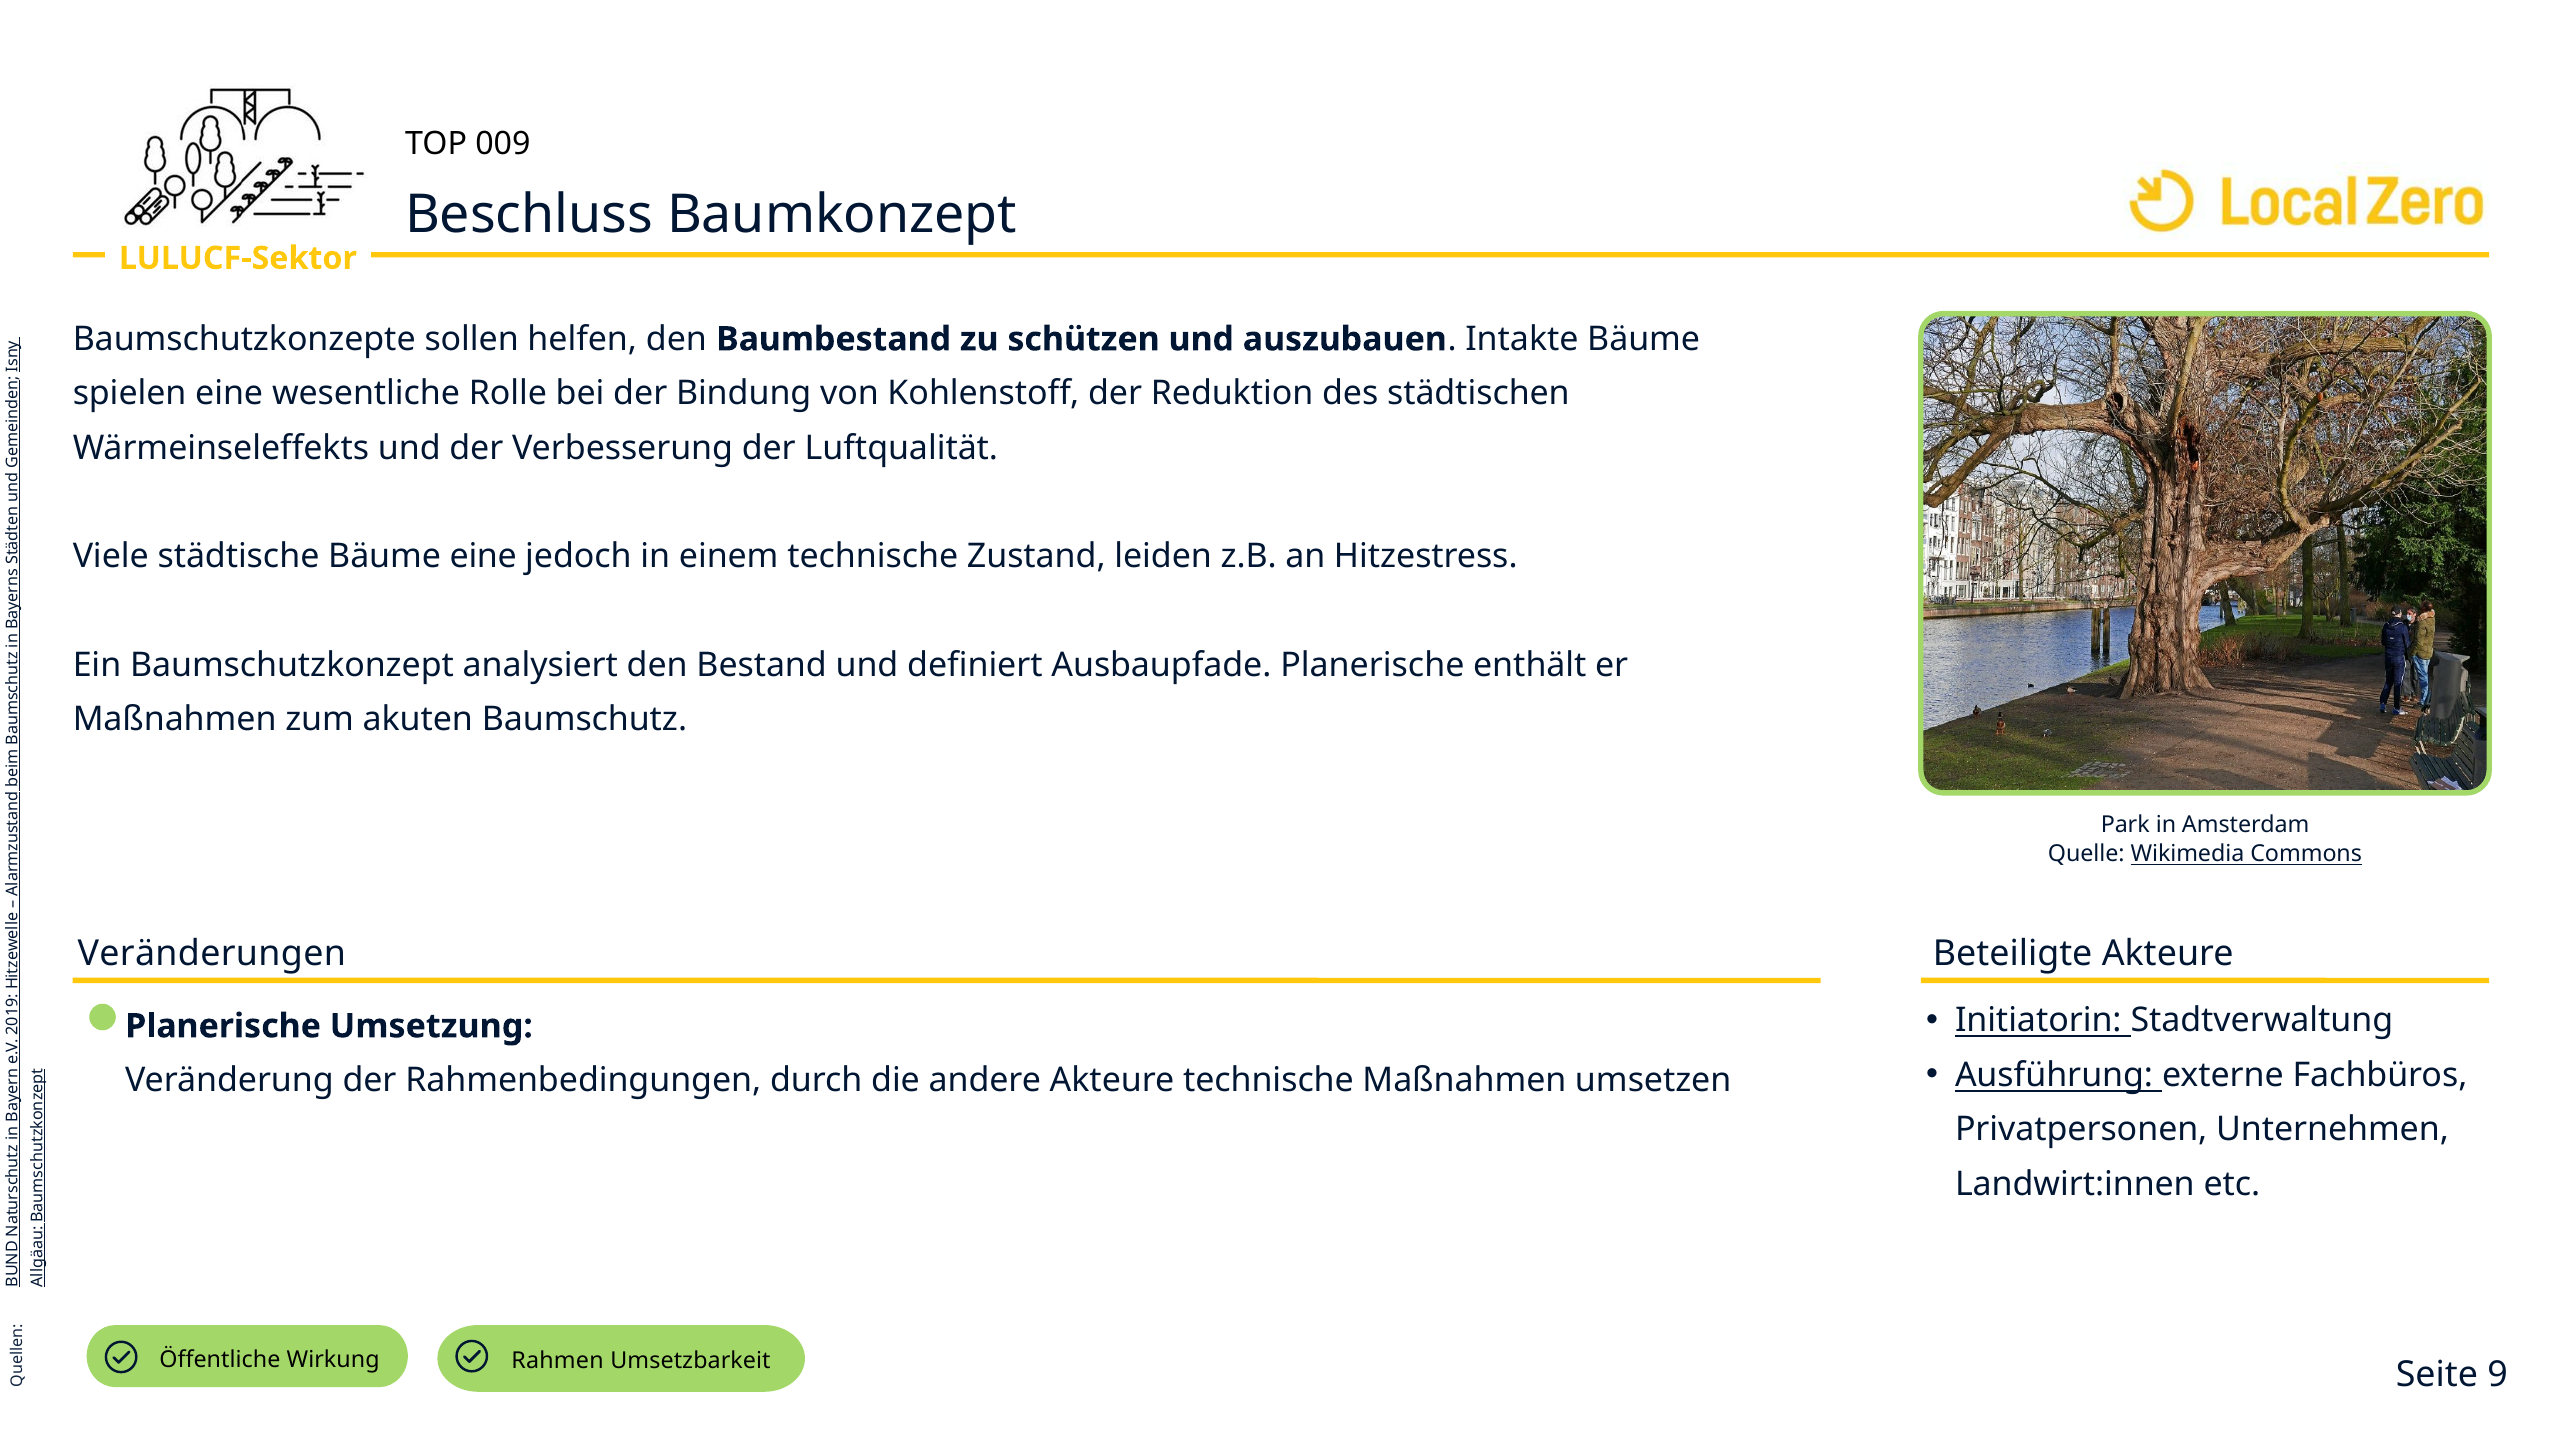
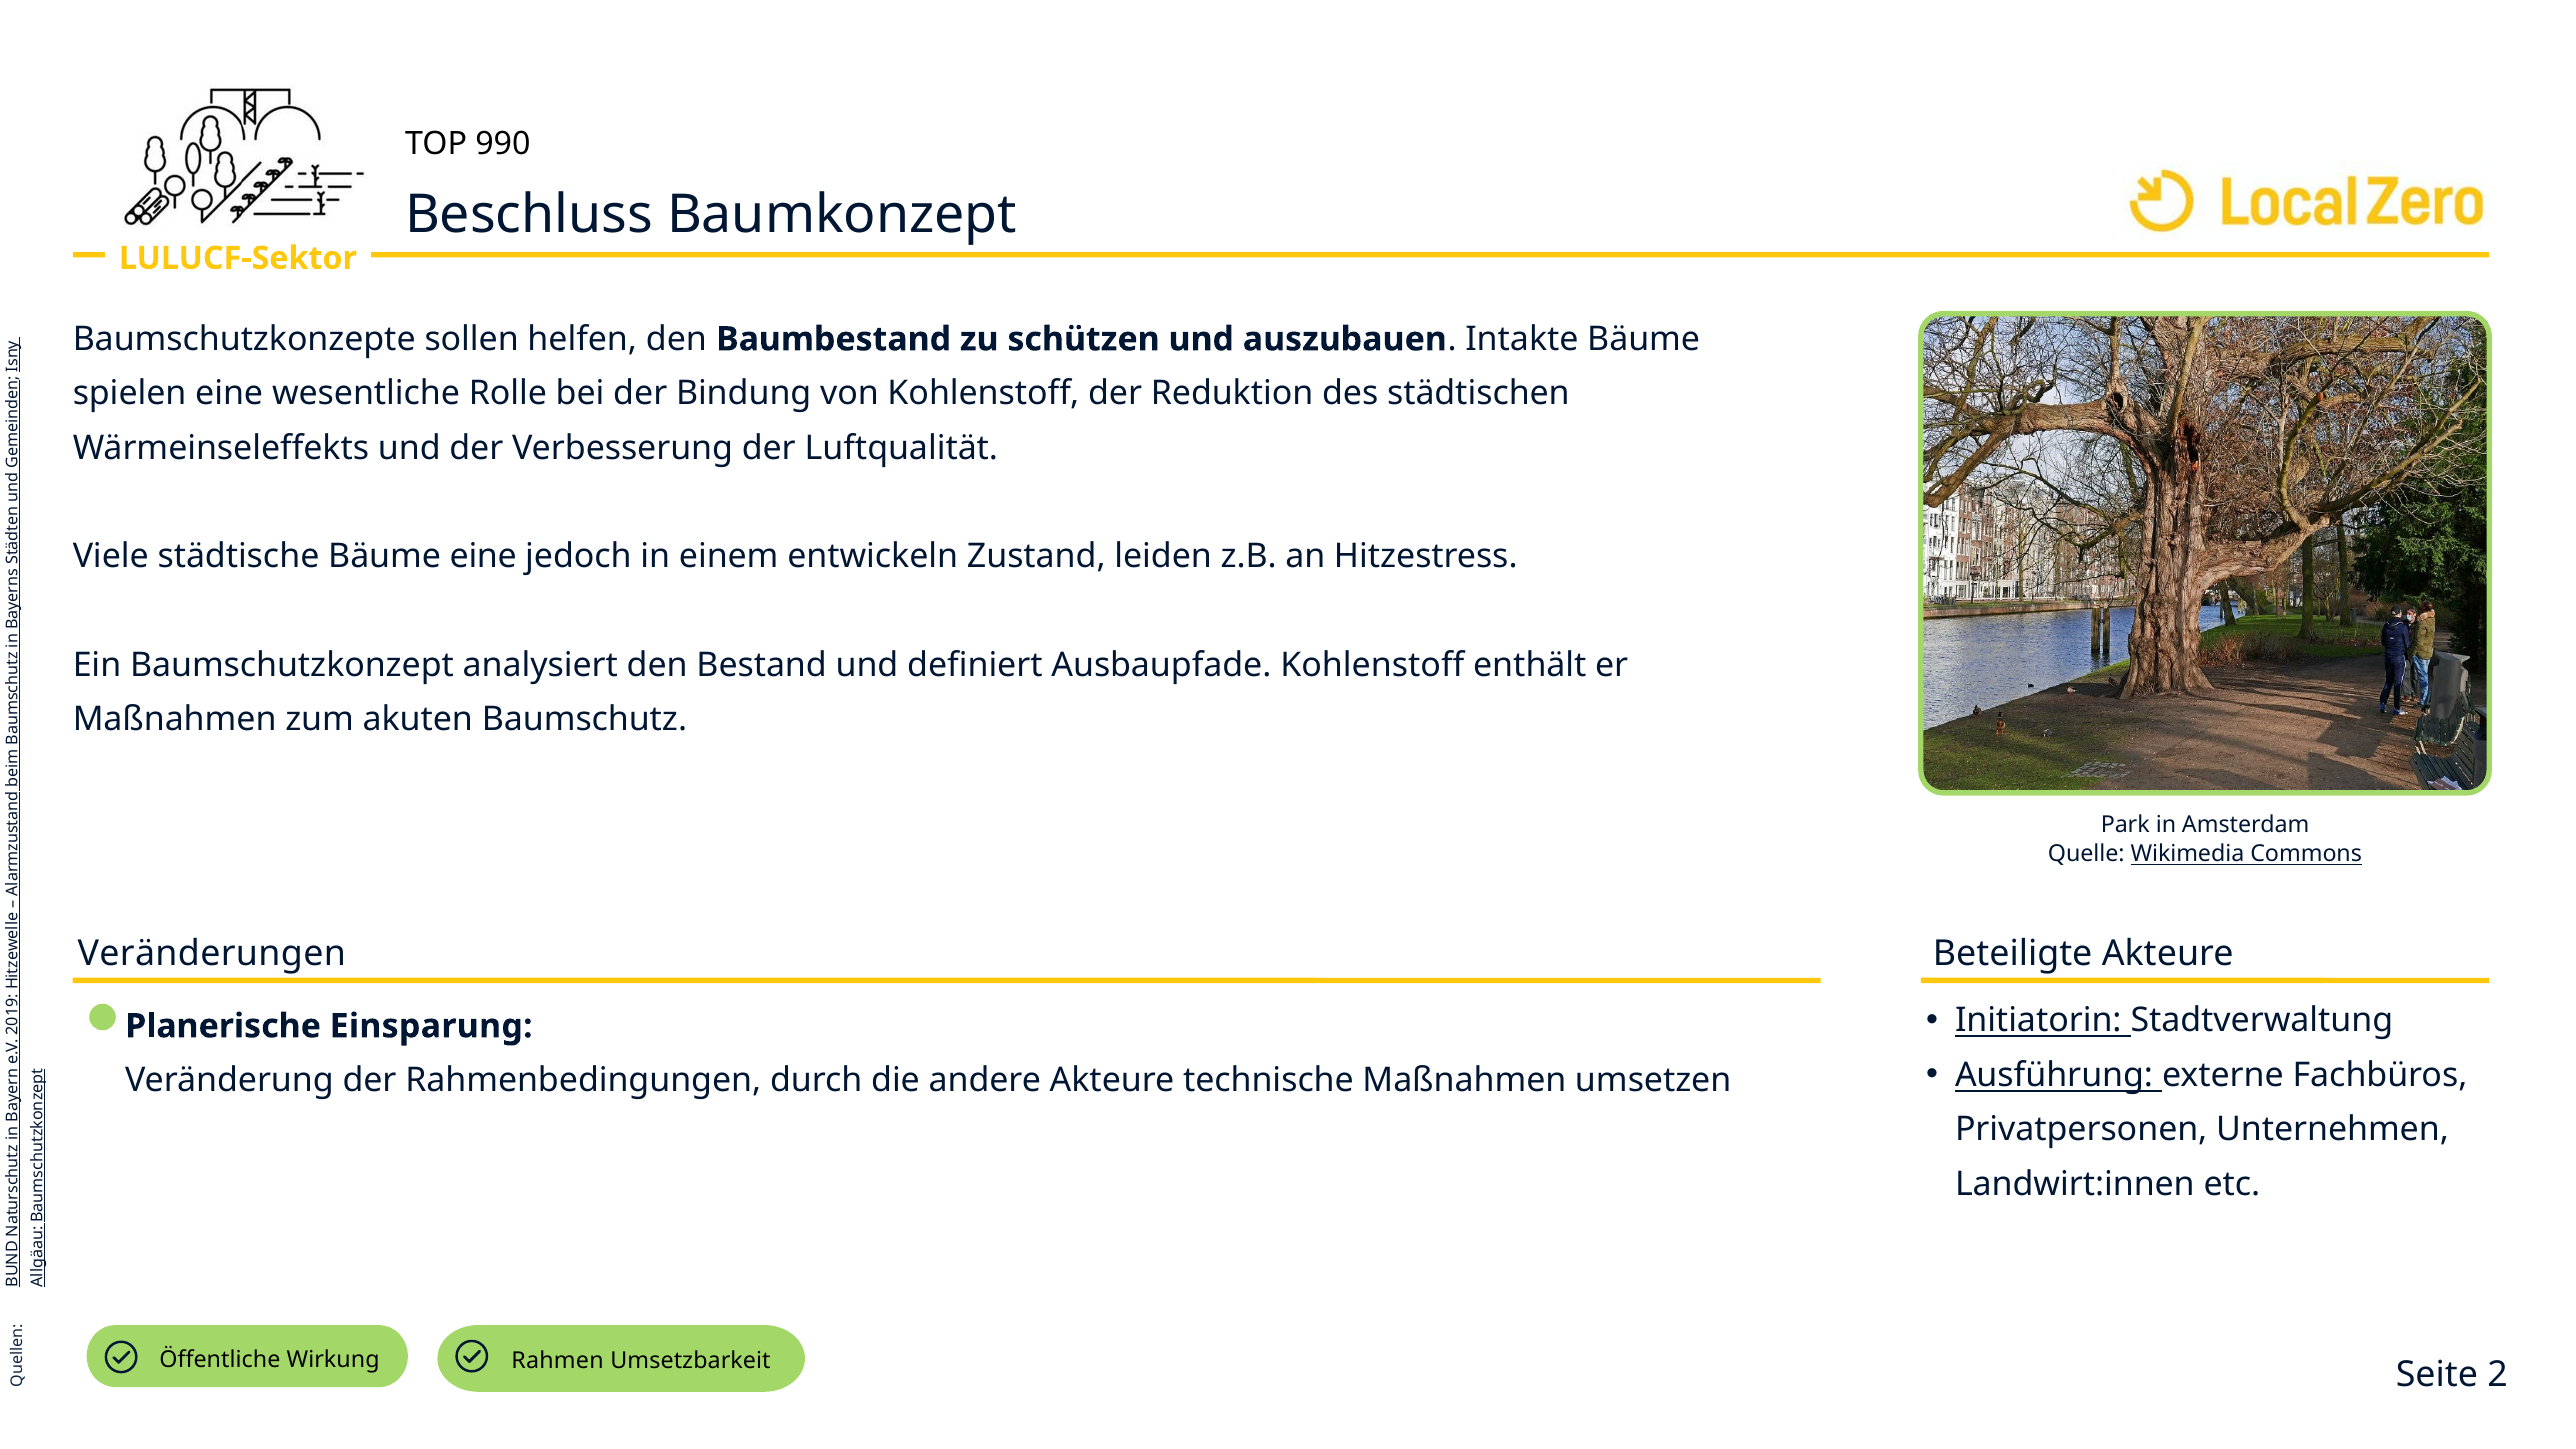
009: 009 -> 990 (503, 144)
einem technische: technische -> entwickeln (873, 557)
Ausbaupfade Planerische: Planerische -> Kohlenstoff (1372, 665)
Umsetzung: Umsetzung -> Einsparung (431, 1026)
Seite 9: 9 -> 2 (2498, 1375)
